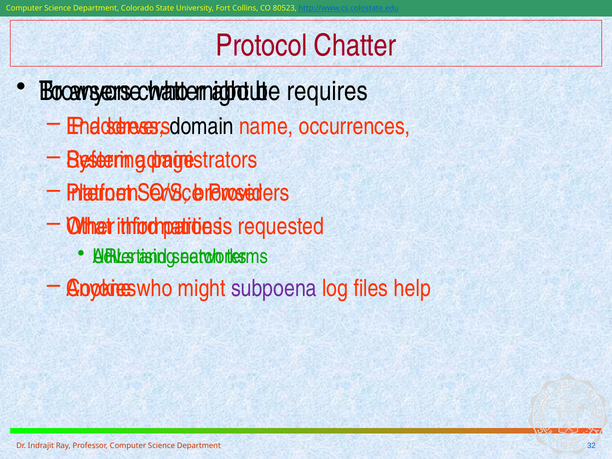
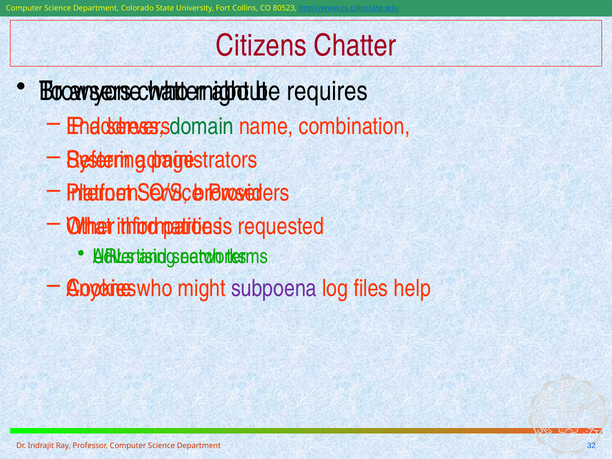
Protocol: Protocol -> Citizens (261, 45)
domain colour: black -> green (202, 126)
occurrences: occurrences -> combination (354, 126)
